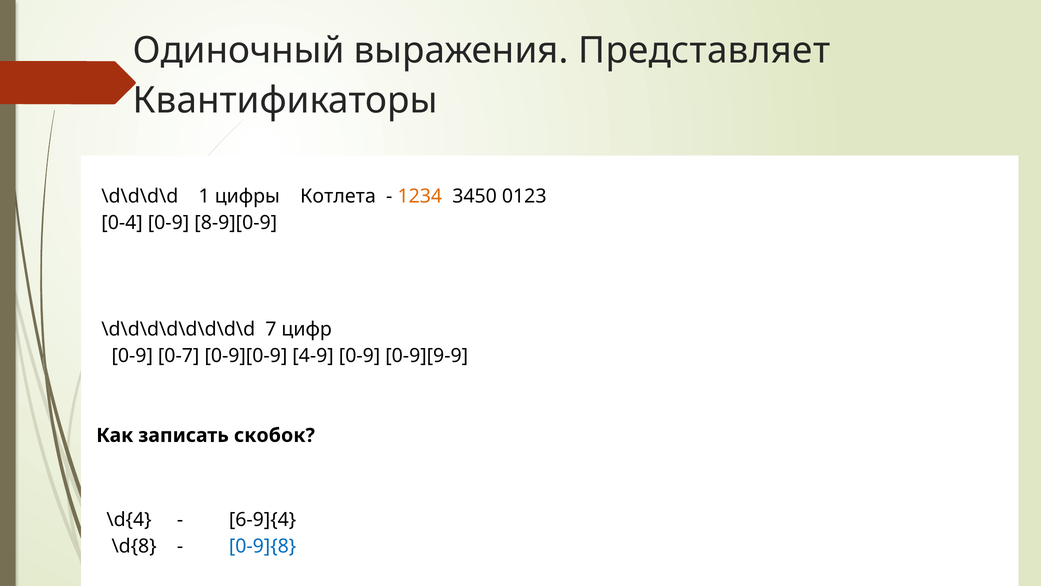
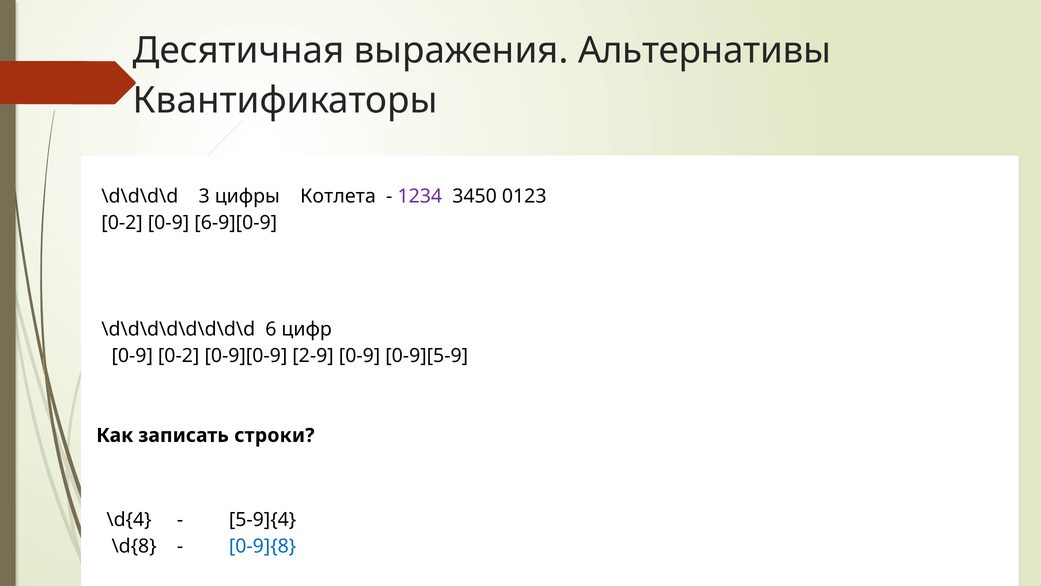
Одиночный: Одиночный -> Десятичная (239, 50)
Представляет: Представляет -> Альтернативы (705, 50)
1: 1 -> 3 (204, 196)
1234 colour: orange -> purple (420, 196)
0-4: 0-4 -> 0-2 (122, 223)
8-9][0-9: 8-9][0-9 -> 6-9][0-9 (236, 223)
7: 7 -> 6 (271, 329)
0-9 0-7: 0-7 -> 0-2 (179, 355)
4-9: 4-9 -> 2-9 (313, 355)
0-9][9-9: 0-9][9-9 -> 0-9][5-9 (427, 355)
скобок: скобок -> строки (274, 435)
6-9]{4: 6-9]{4 -> 5-9]{4 (263, 519)
